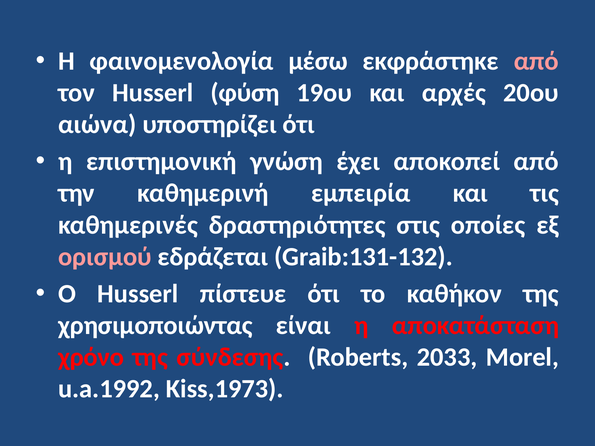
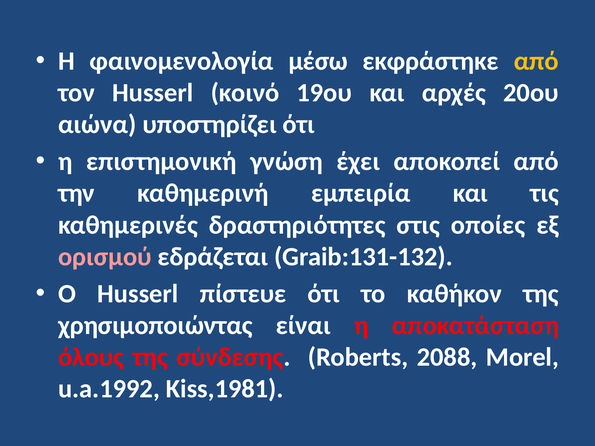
από colour: pink -> yellow (536, 61)
φύση: φύση -> κοινό (245, 93)
χρόνο: χρόνο -> όλους (91, 357)
2033: 2033 -> 2088 (447, 357)
Kiss,1973: Kiss,1973 -> Kiss,1981 (225, 389)
